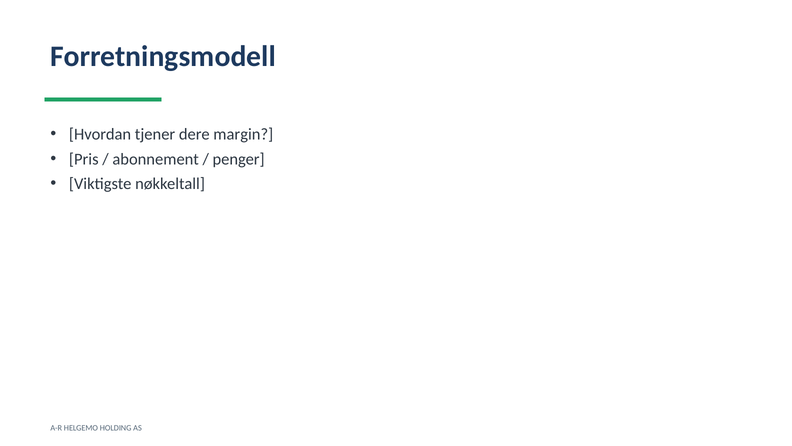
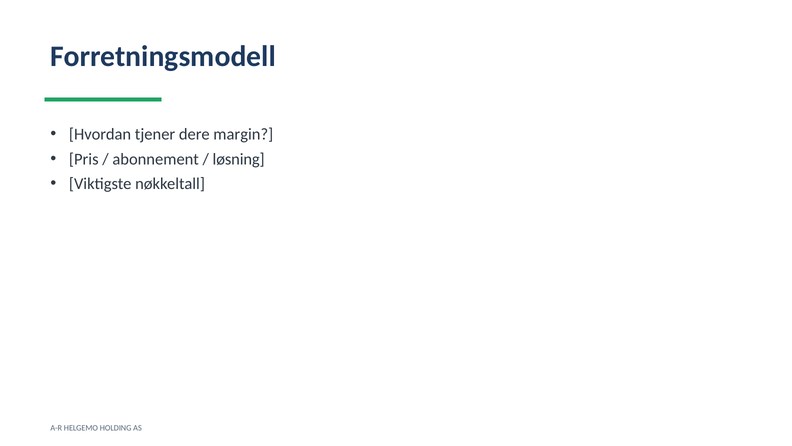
penger: penger -> løsning (239, 159)
